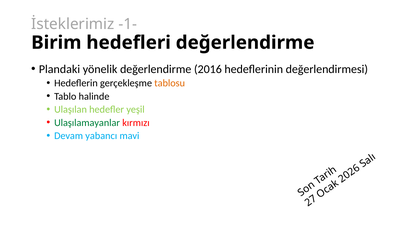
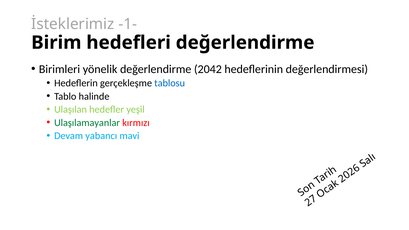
Plandaki: Plandaki -> Birimleri (59, 69)
2016: 2016 -> 2042 (208, 69)
tablosu colour: orange -> blue (170, 83)
